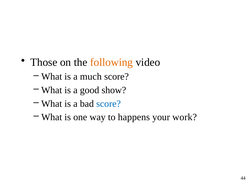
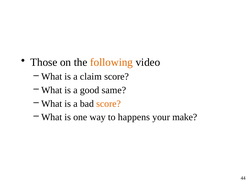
much: much -> claim (91, 77)
show: show -> same (114, 90)
score colour: blue -> orange (109, 104)
work: work -> make (185, 117)
